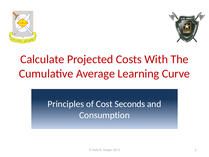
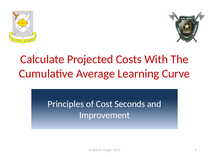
Consumption: Consumption -> Improvement (105, 115)
